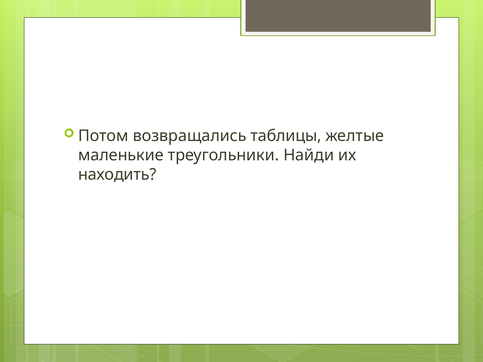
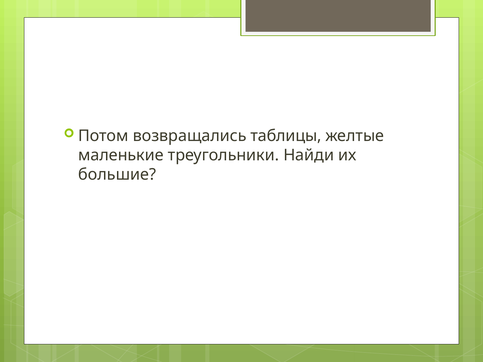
находить: находить -> большие (117, 175)
